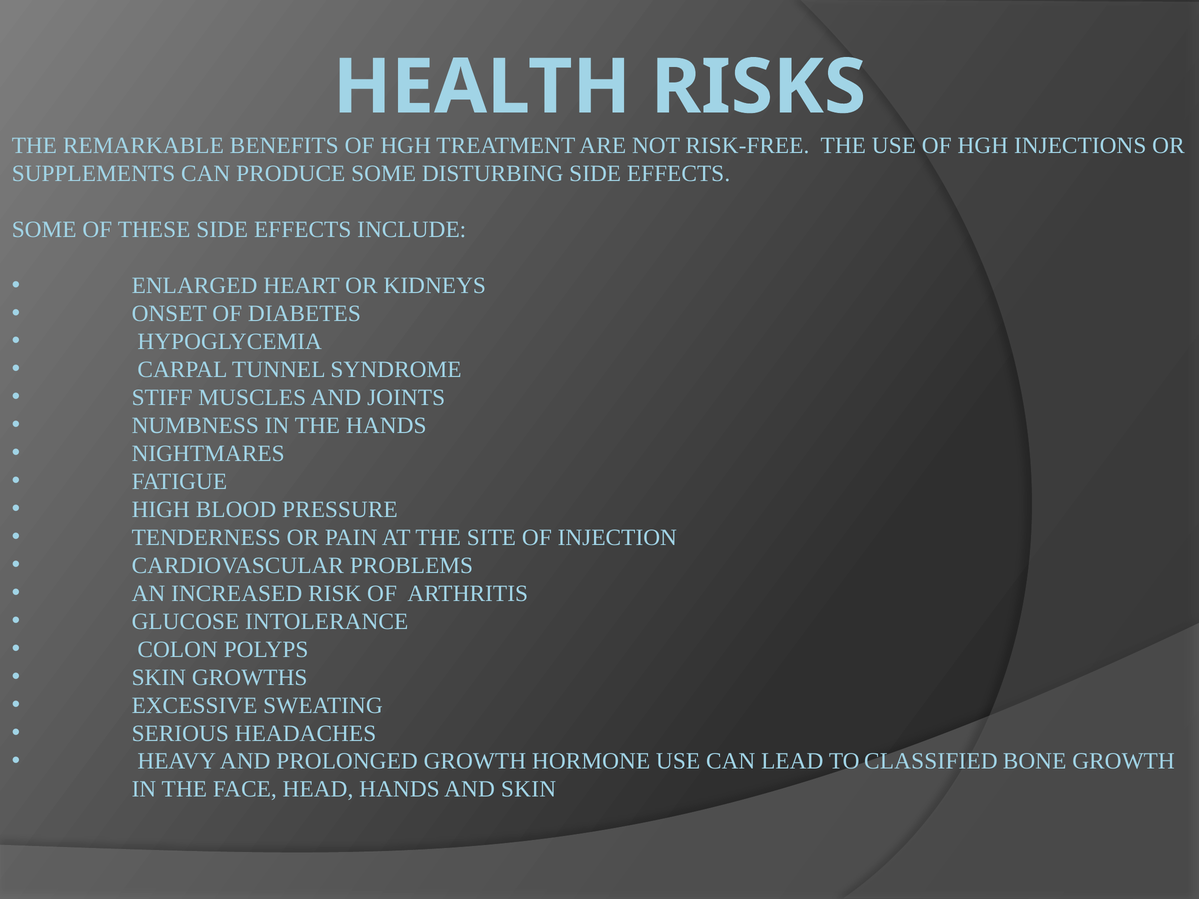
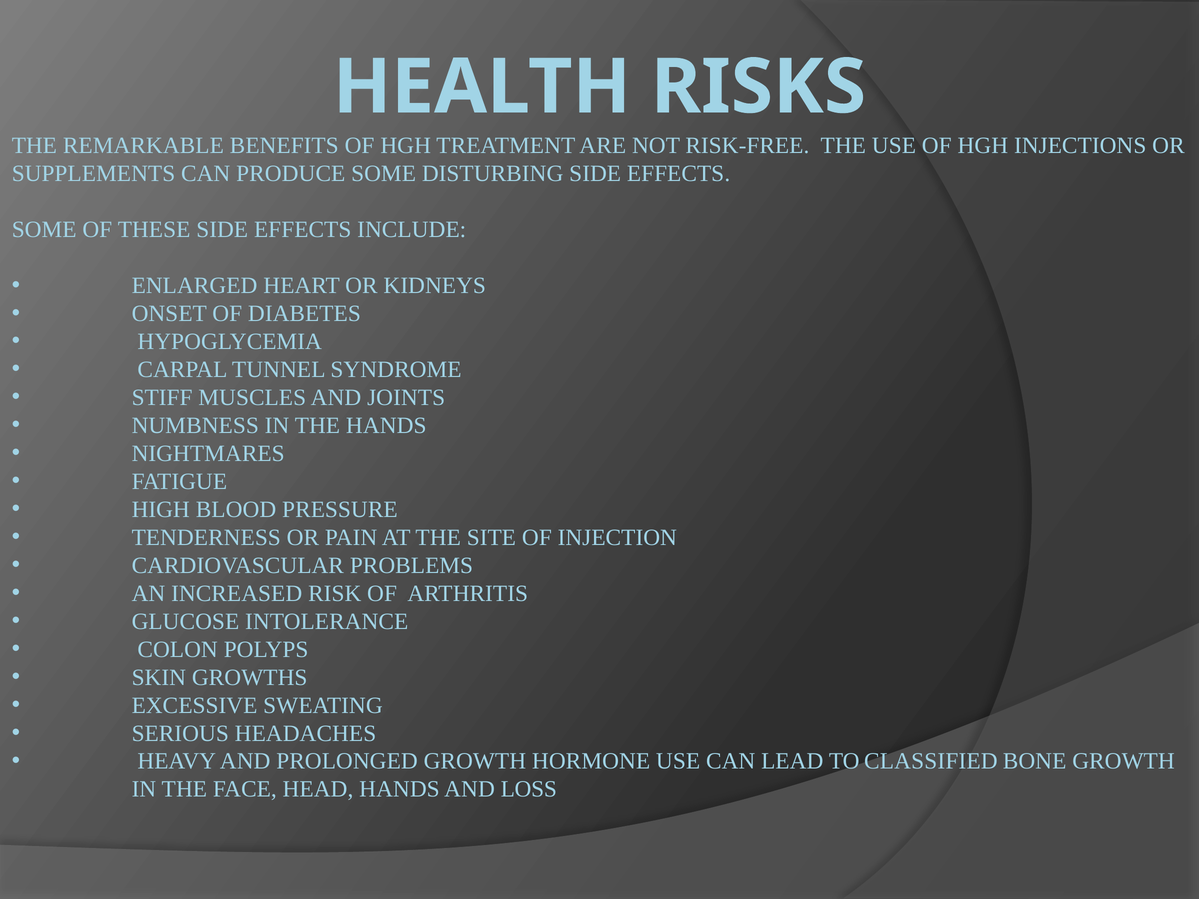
AND SKIN: SKIN -> LOSS (529, 789)
